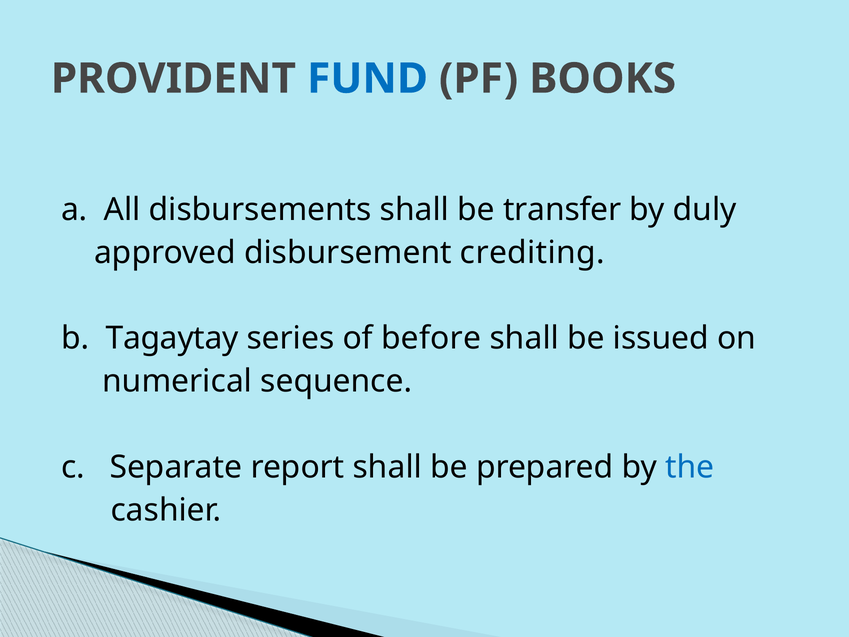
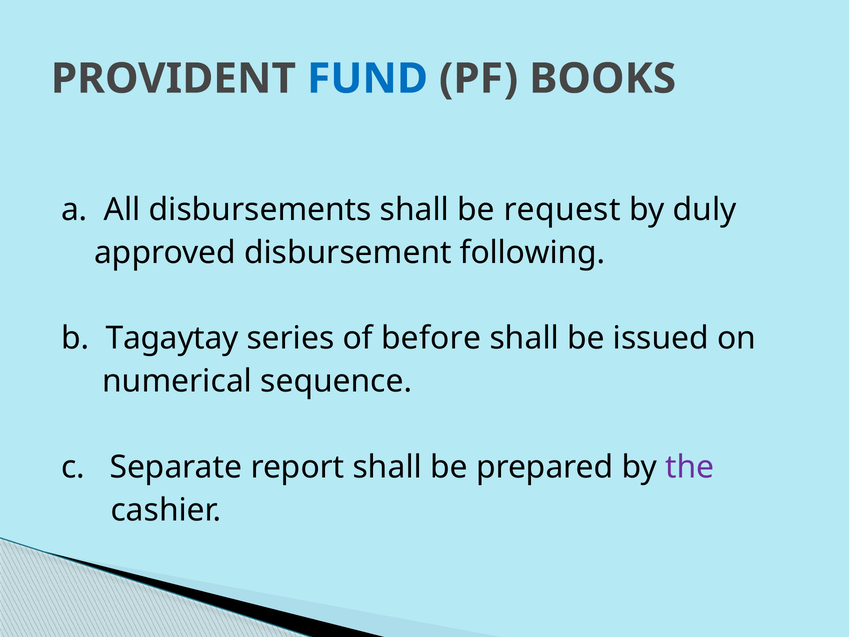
transfer: transfer -> request (562, 209)
crediting: crediting -> following (533, 252)
the colour: blue -> purple (690, 467)
